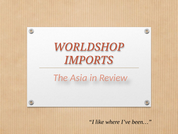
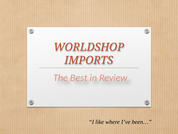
Asia: Asia -> Best (79, 78)
